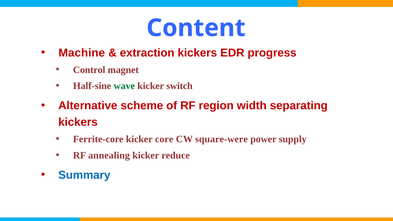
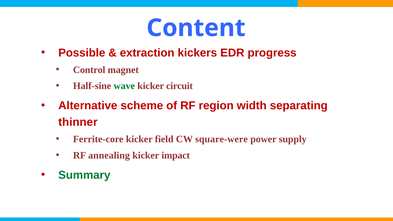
Machine: Machine -> Possible (82, 53)
switch: switch -> circuit (179, 86)
kickers: kickers -> thinner (78, 122)
core: core -> field (164, 139)
reduce: reduce -> impact (176, 155)
Summary colour: blue -> green (84, 175)
